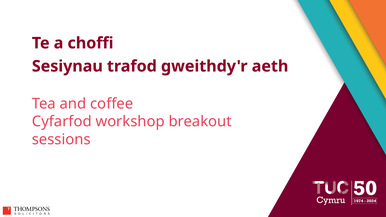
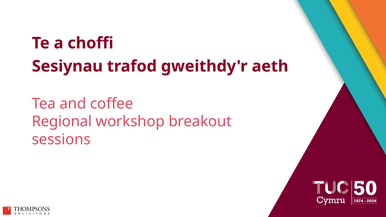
Cyfarfod: Cyfarfod -> Regional (62, 122)
